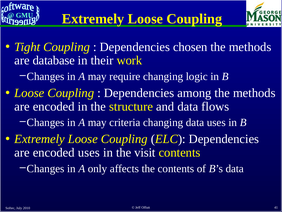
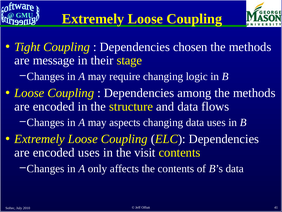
database: database -> message (54, 60)
work: work -> stage (129, 60)
criteria: criteria -> aspects (125, 122)
